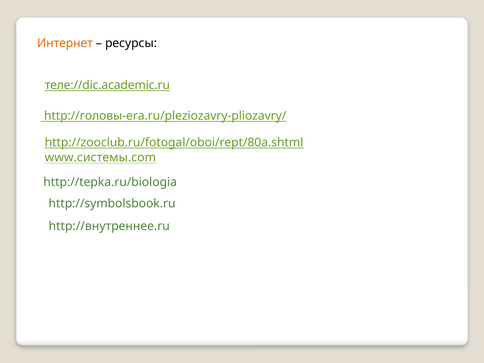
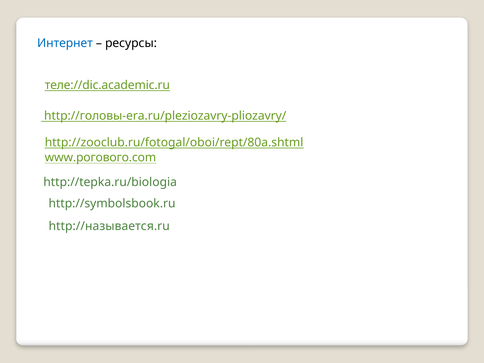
Интернет colour: orange -> blue (65, 43)
www.системы.com: www.системы.com -> www.рогового.com (100, 158)
http://внутреннее.ru: http://внутреннее.ru -> http://называется.ru (109, 226)
